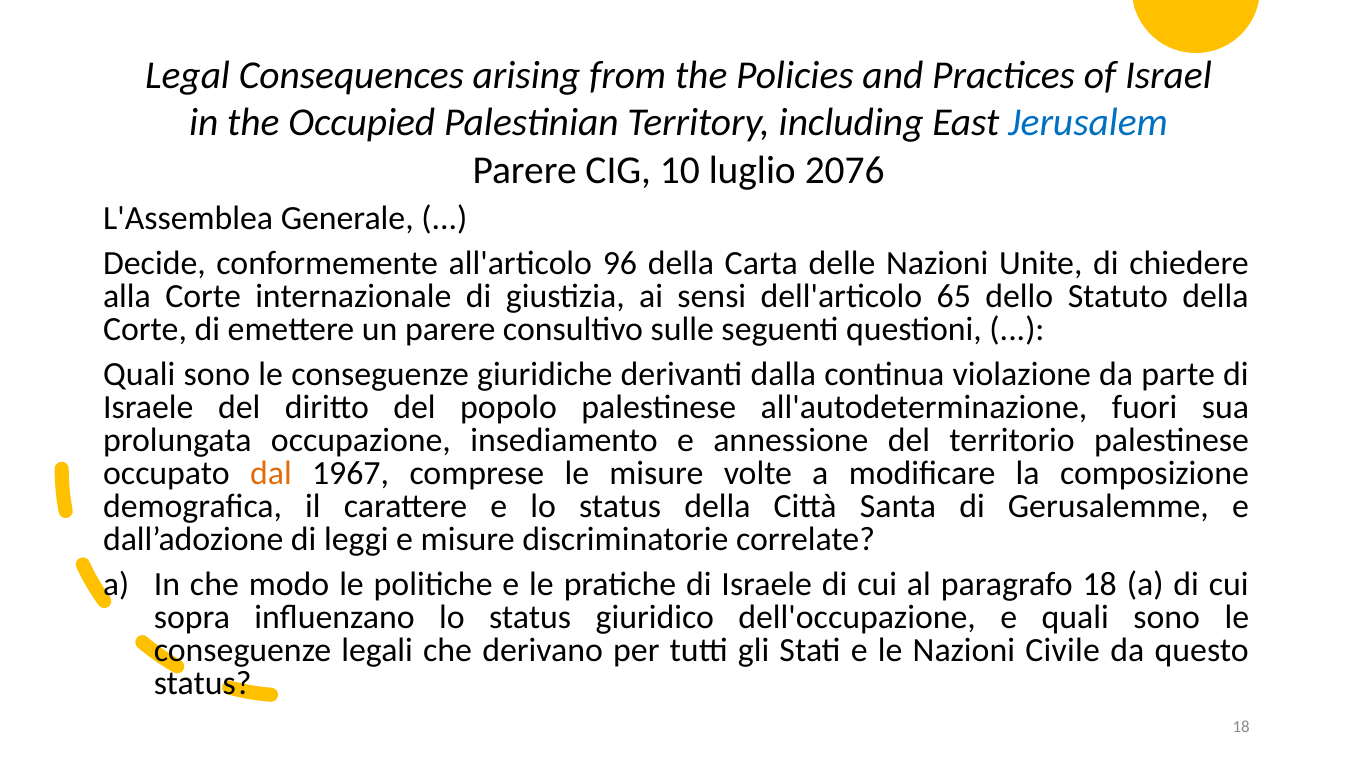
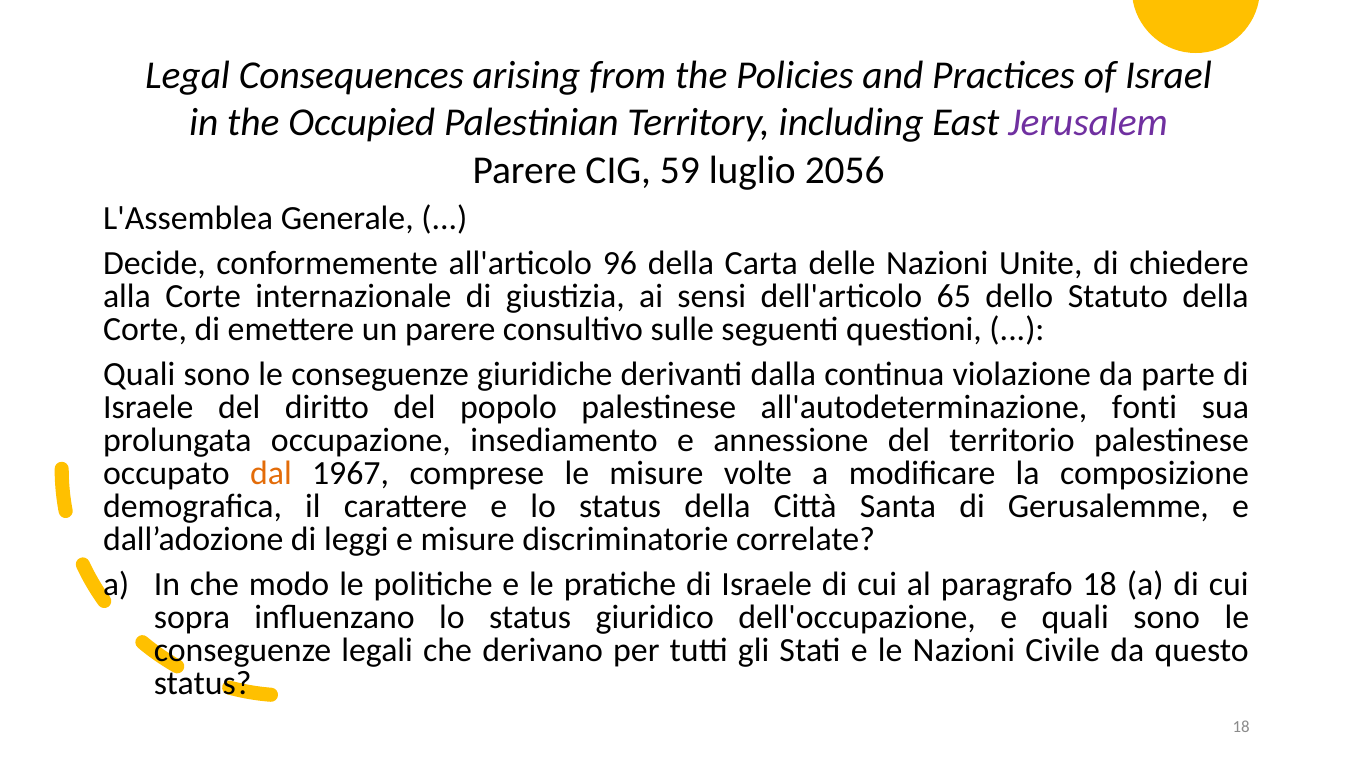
Jerusalem colour: blue -> purple (1088, 123)
10: 10 -> 59 (680, 170)
2076: 2076 -> 2056 (845, 170)
fuori: fuori -> fonti (1145, 408)
